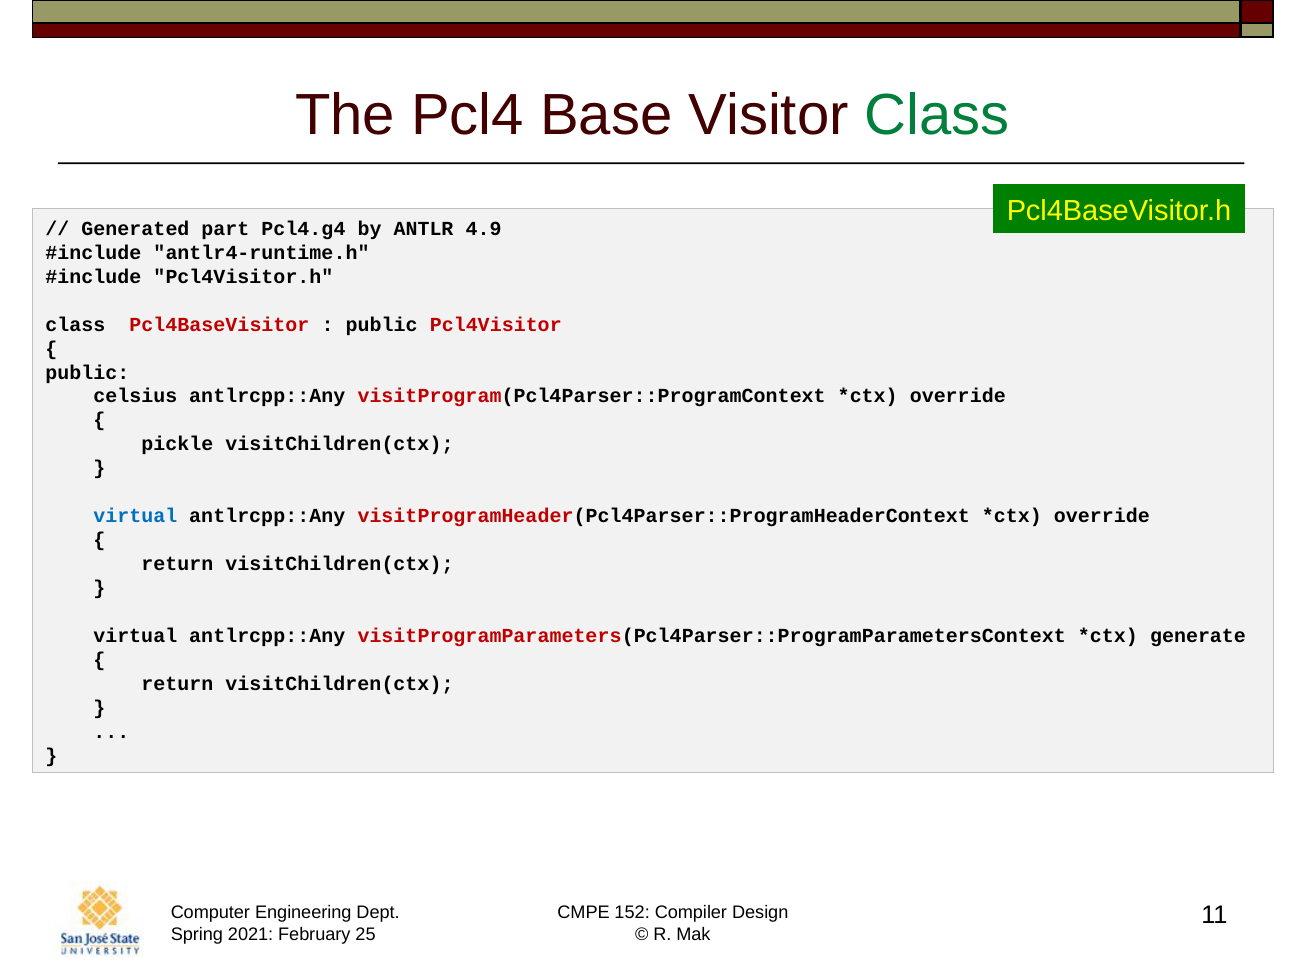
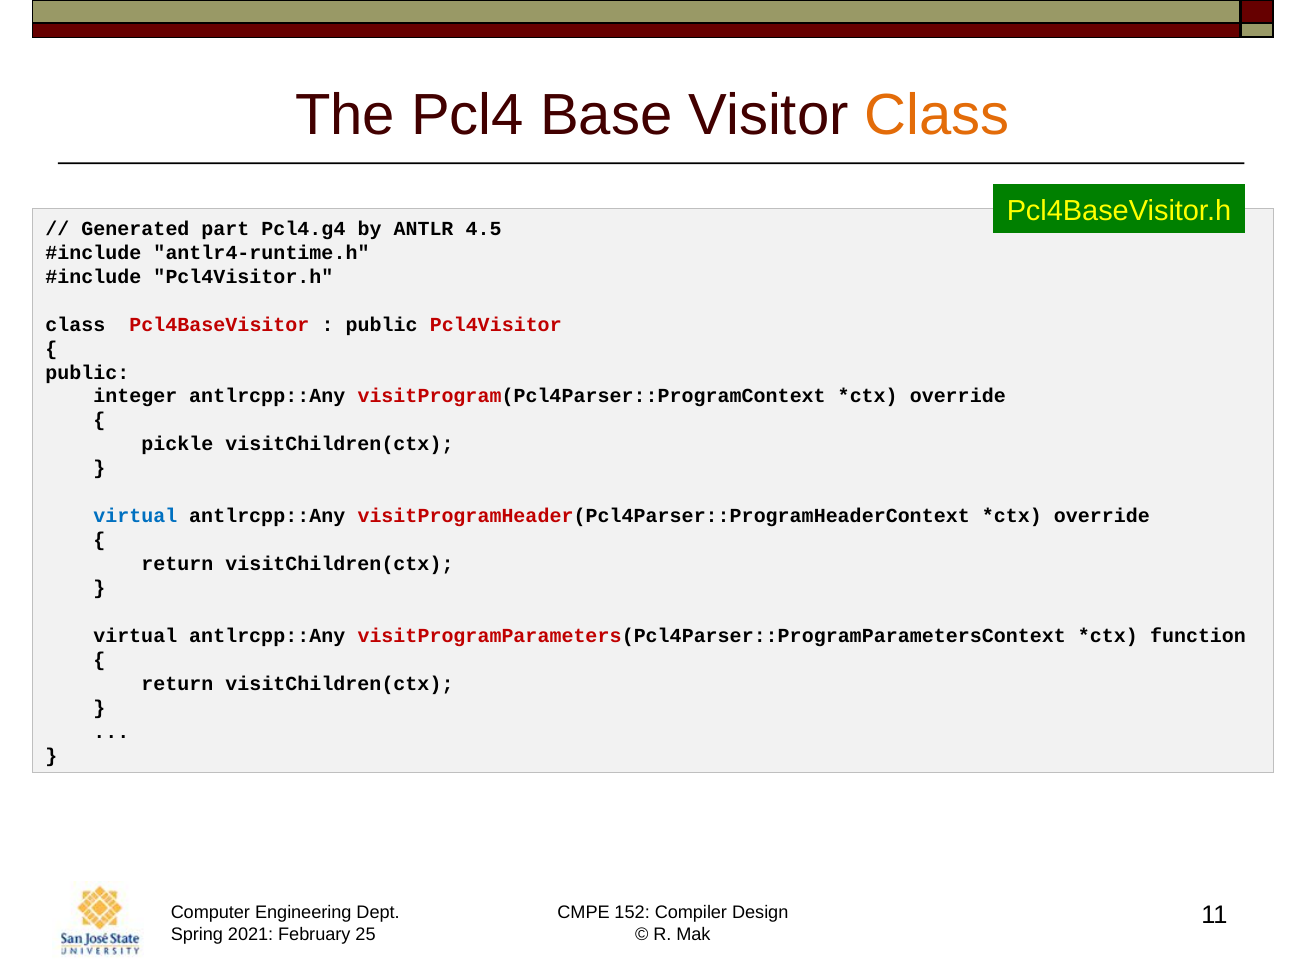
Class colour: green -> orange (937, 115)
4.9: 4.9 -> 4.5 (484, 229)
celsius: celsius -> integer (135, 397)
generate: generate -> function (1198, 636)
